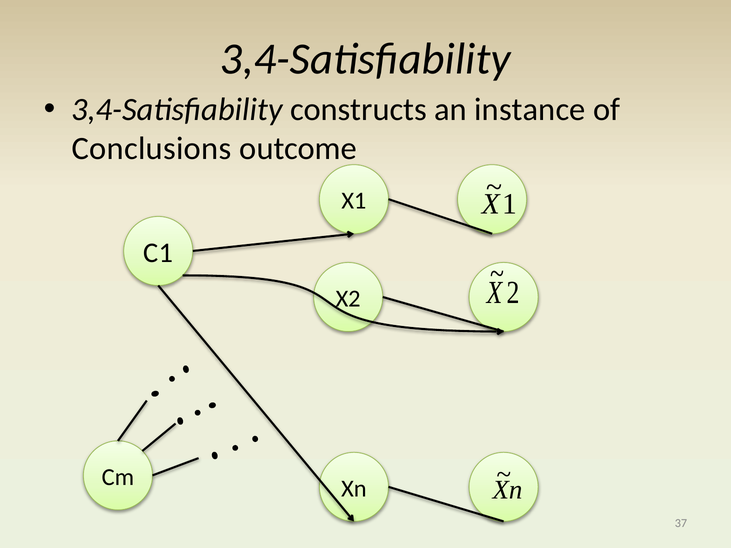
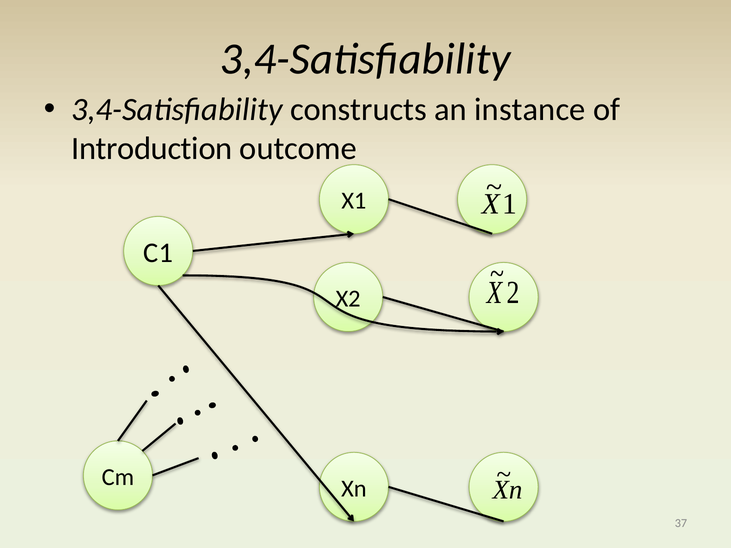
Conclusions: Conclusions -> Introduction (152, 149)
